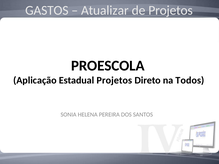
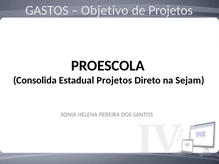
Atualizar: Atualizar -> Objetivo (105, 10)
Aplicação: Aplicação -> Consolida (35, 80)
Todos: Todos -> Sejam (190, 80)
